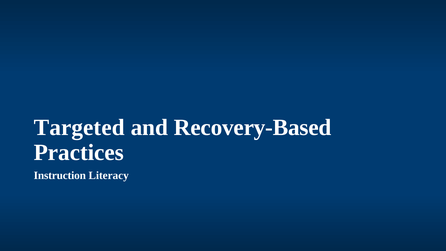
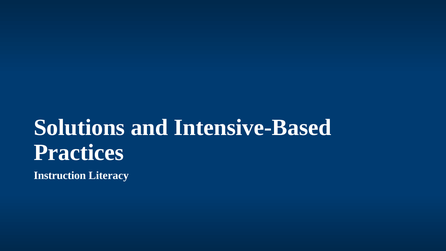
Targeted: Targeted -> Solutions (79, 127)
Recovery-Based: Recovery-Based -> Intensive-Based (253, 127)
